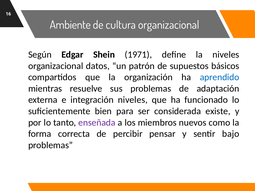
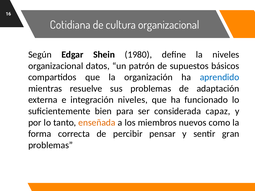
Ambiente: Ambiente -> Cotidiana (70, 25)
1971: 1971 -> 1980 (138, 55)
existe: existe -> capaz (218, 111)
enseñada colour: purple -> orange (97, 123)
bajo: bajo -> gran (231, 134)
